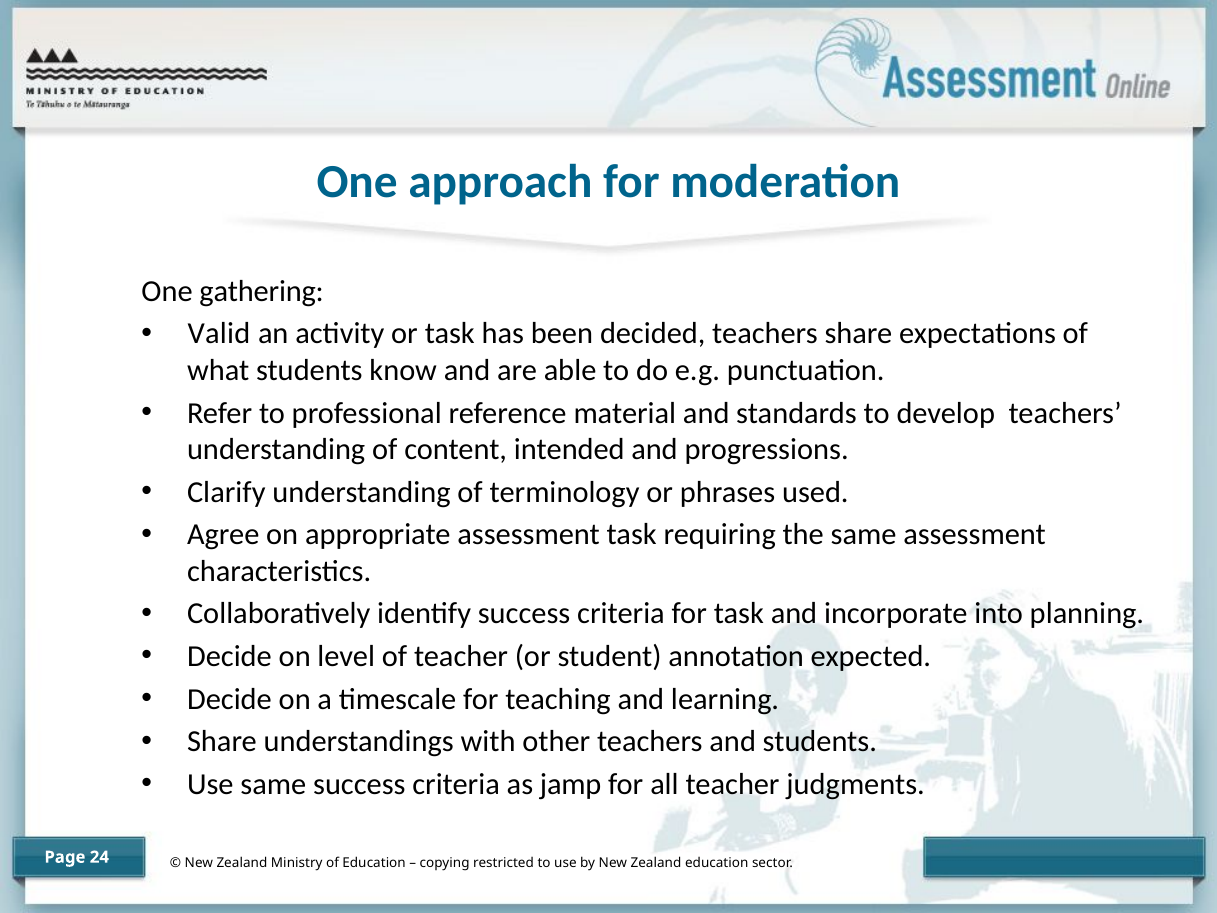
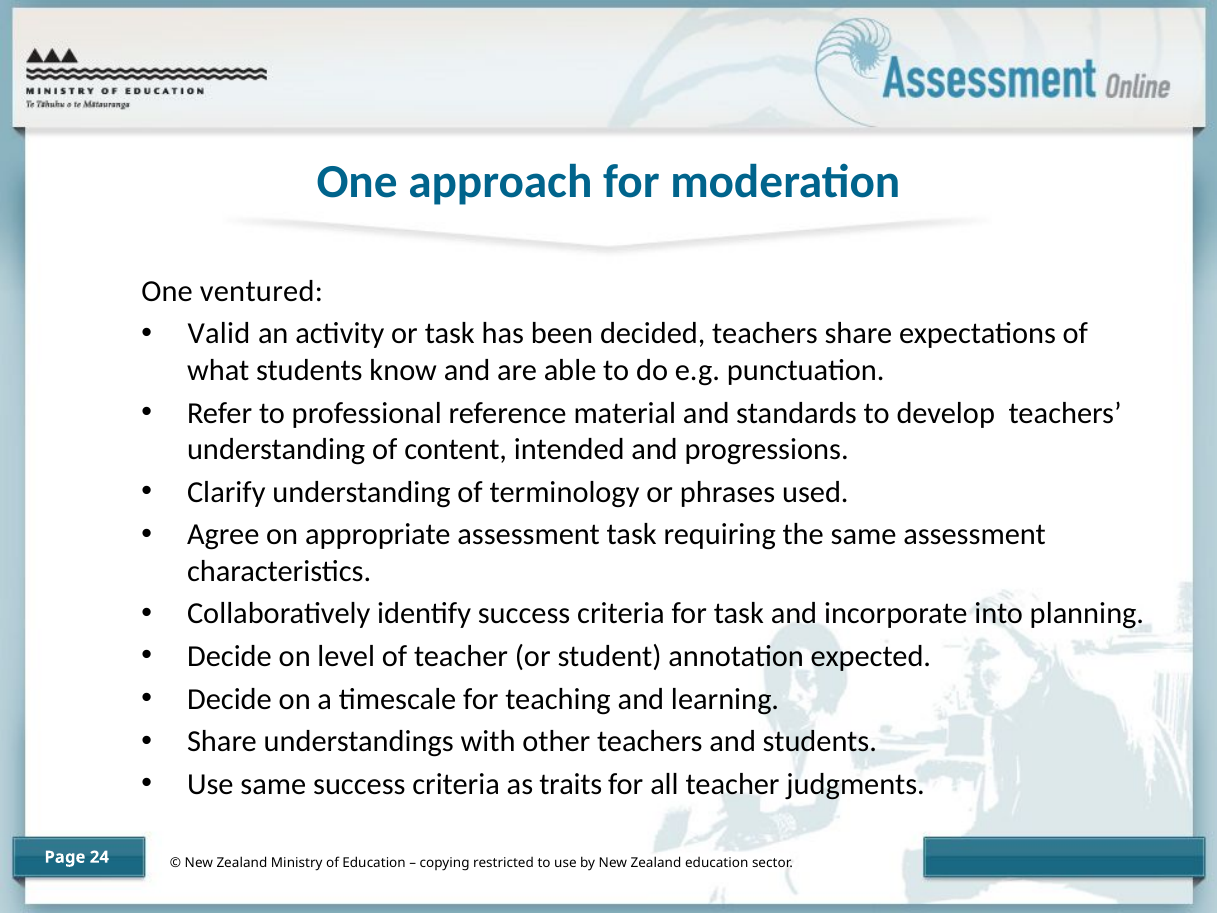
gathering: gathering -> ventured (261, 291)
jamp: jamp -> traits (571, 784)
